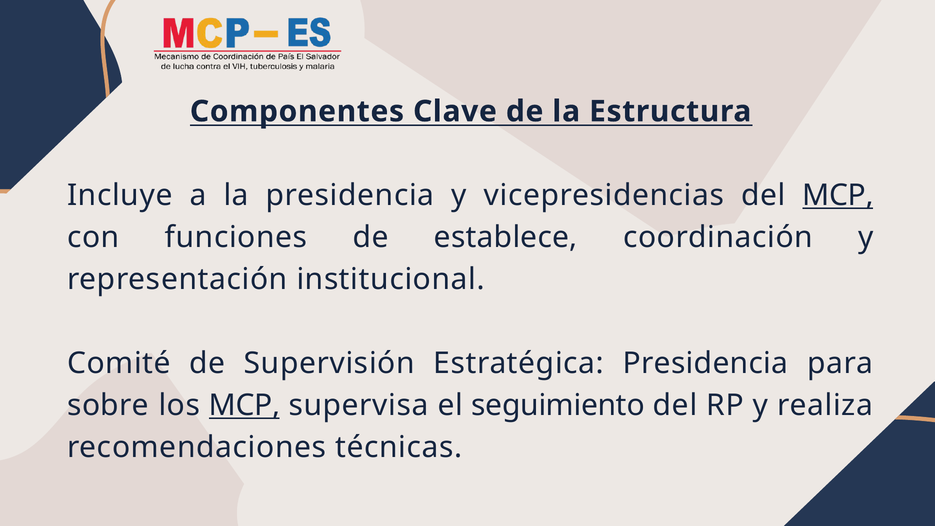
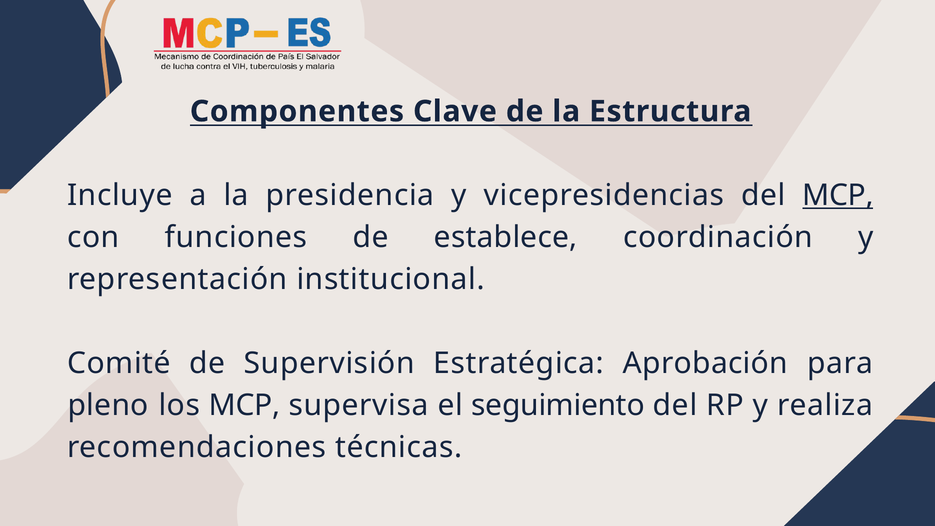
Estratégica Presidencia: Presidencia -> Aprobación (705, 363)
sobre: sobre -> pleno (108, 405)
MCP underline: present -> none (245, 405)
